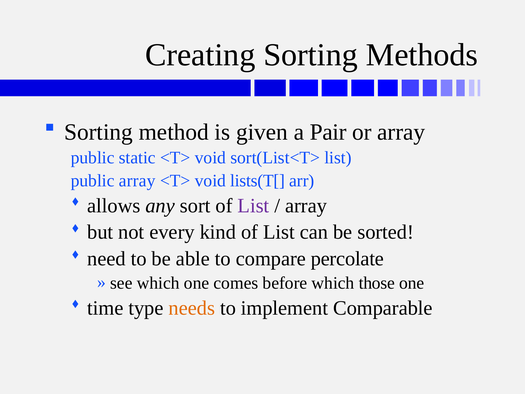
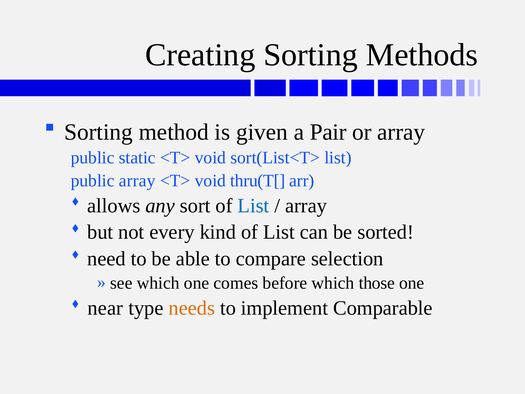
lists(T[: lists(T[ -> thru(T[ (258, 181)
List colour: purple -> blue (253, 206)
percolate: percolate -> selection (347, 259)
time: time -> near (105, 308)
